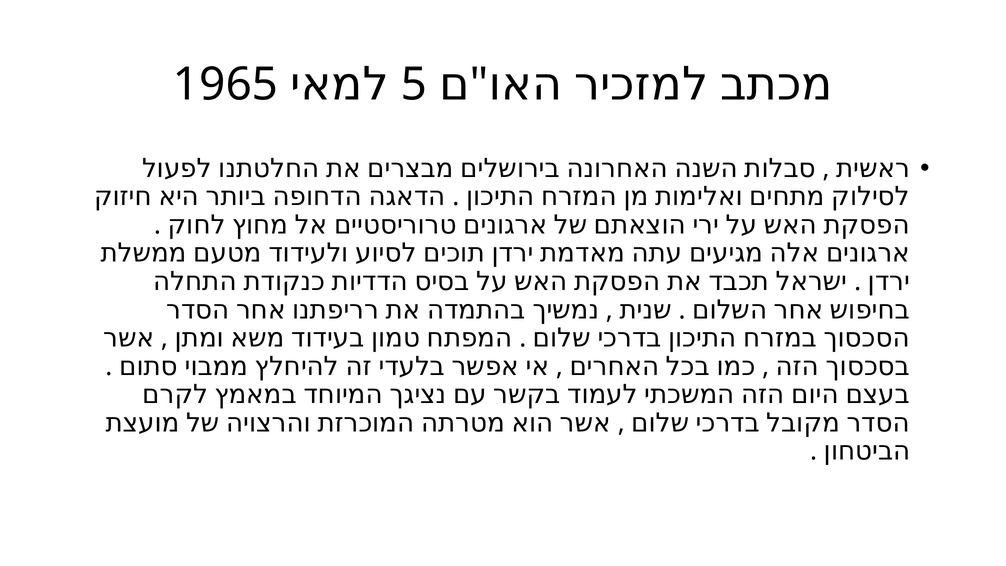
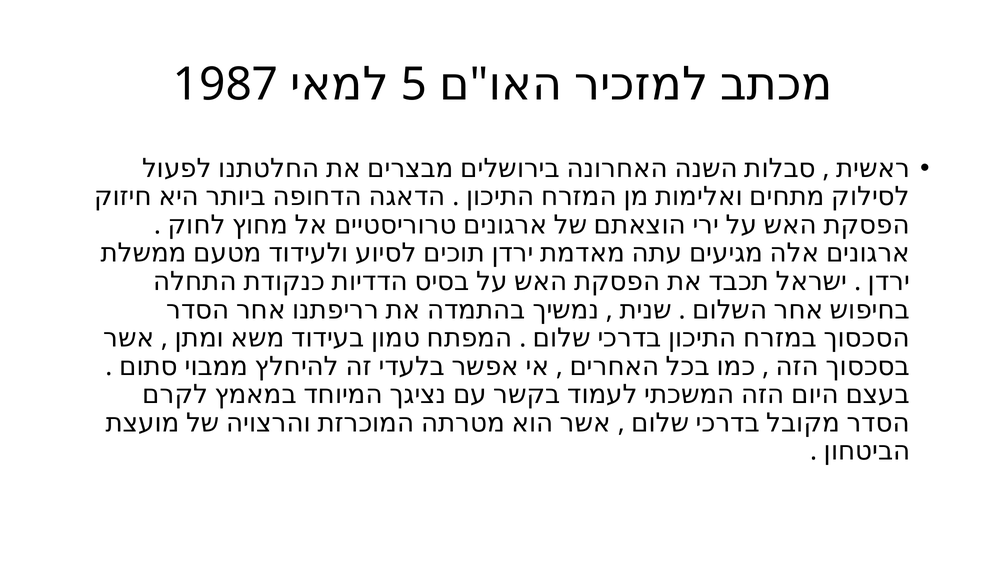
1965: 1965 -> 1987 (226, 85)
